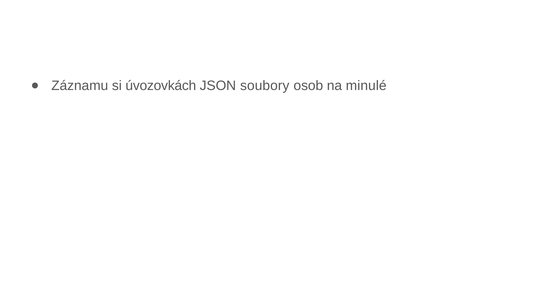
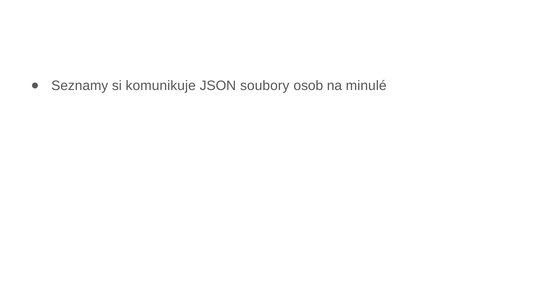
Záznamu: Záznamu -> Seznamy (80, 86)
úvozovkách: úvozovkách -> komunikuje (161, 86)
